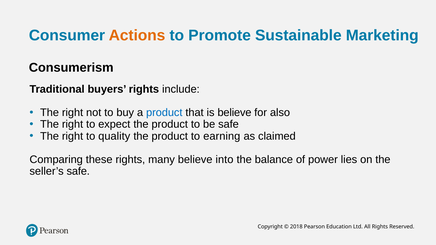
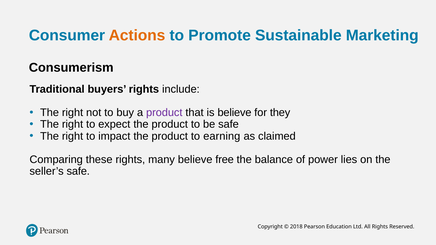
product colour: blue -> purple (164, 113)
also: also -> they (280, 113)
quality: quality -> impact (114, 136)
into: into -> free (225, 160)
